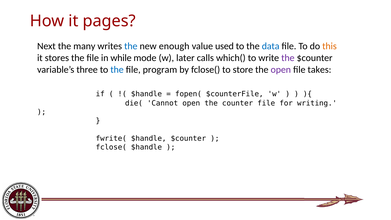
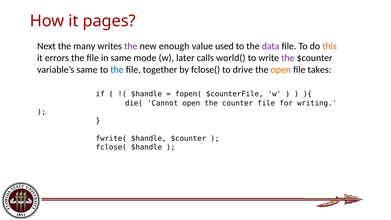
the colour: blue -> purple (131, 46)
data colour: blue -> purple (271, 46)
stores: stores -> errors (57, 58)
in while: while -> same (121, 58)
which(: which( -> world( (231, 58)
variable’s three: three -> same (87, 70)
program: program -> together (160, 70)
store: store -> drive (243, 70)
open colour: purple -> orange (281, 70)
